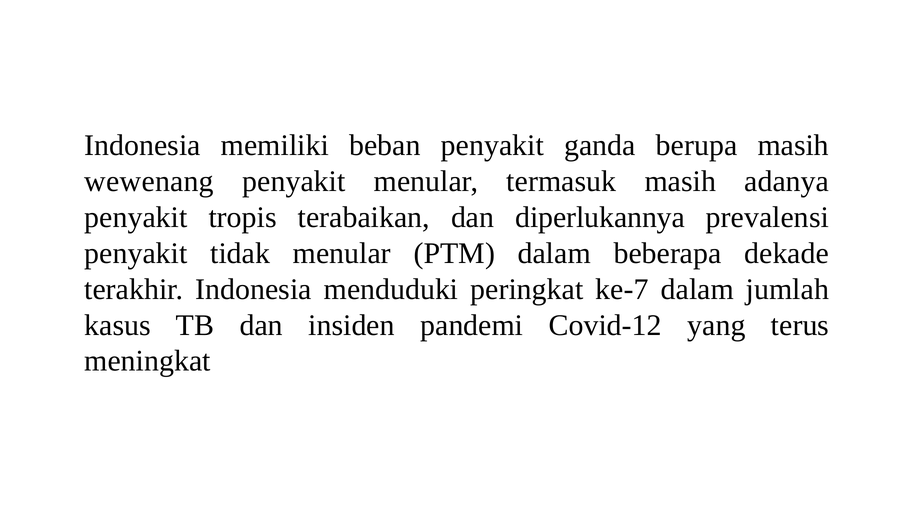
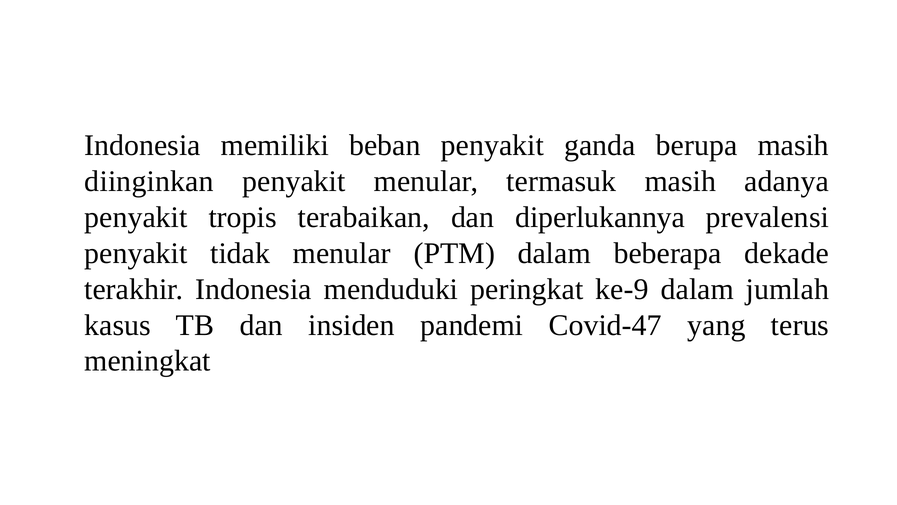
wewenang: wewenang -> diinginkan (149, 181)
ke-7: ke-7 -> ke-9 (622, 289)
Covid-12: Covid-12 -> Covid-47 (605, 325)
